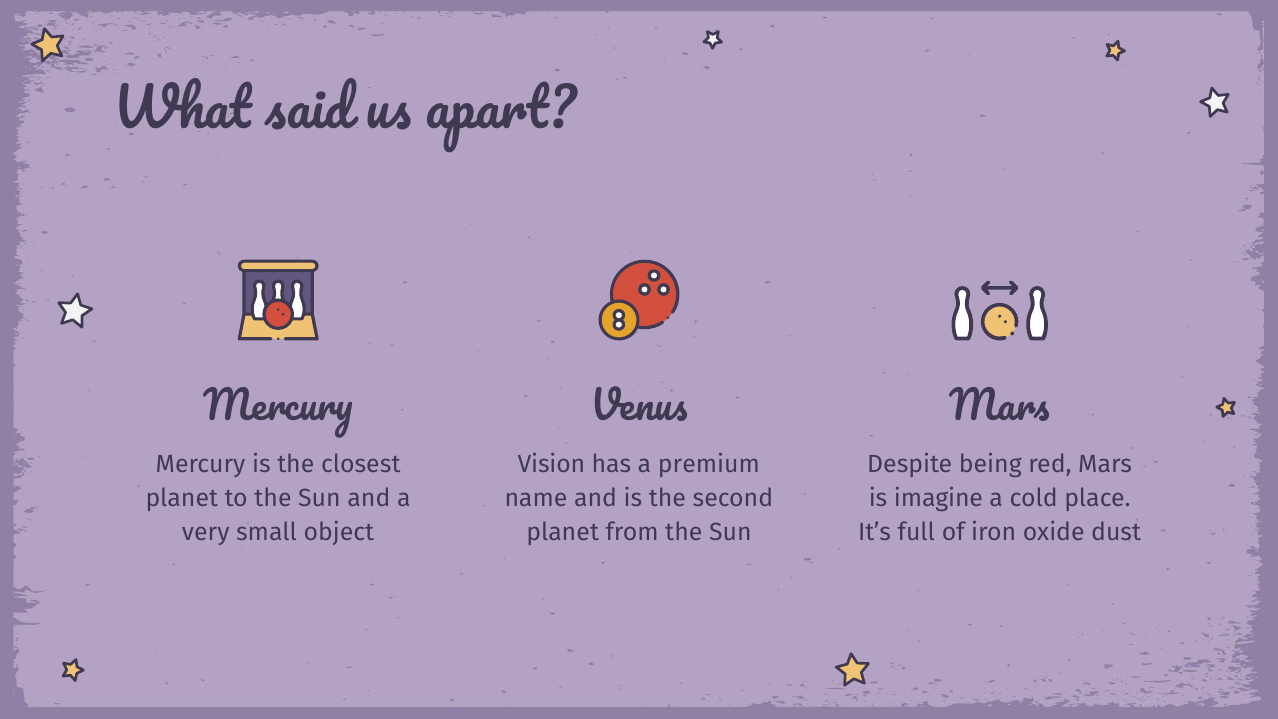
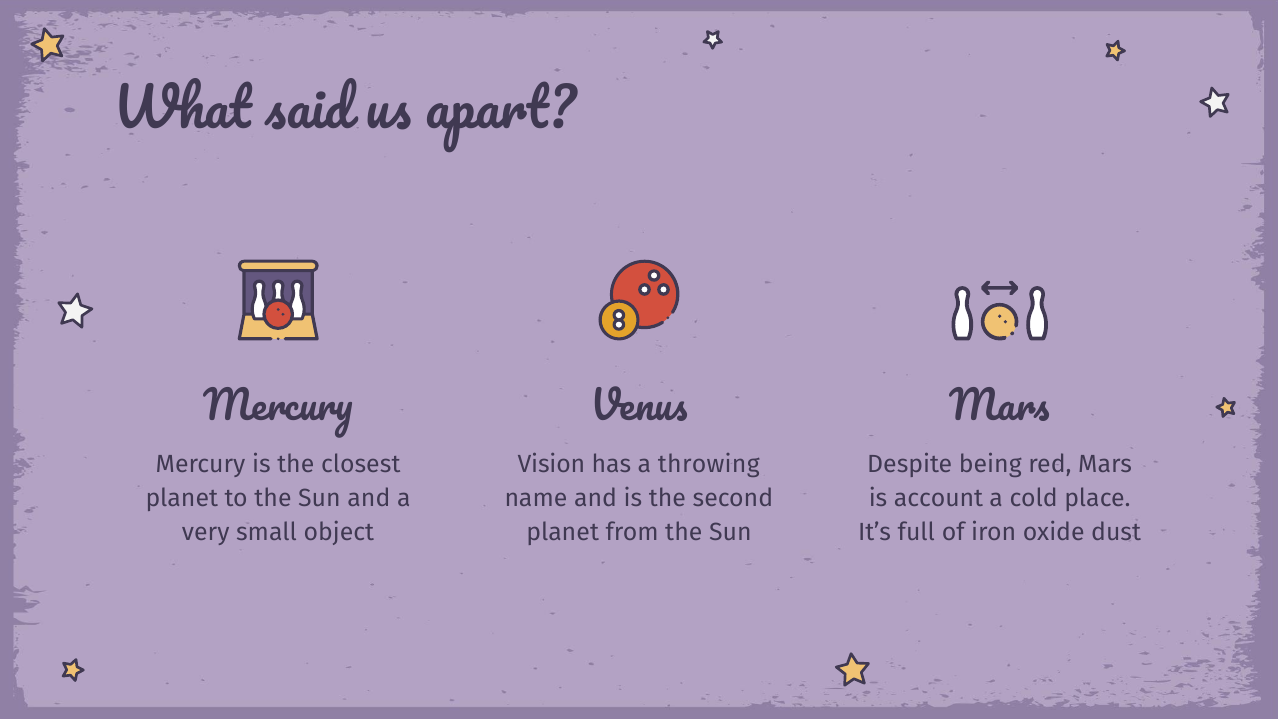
premium: premium -> throwing (709, 464)
imagine: imagine -> account (938, 498)
